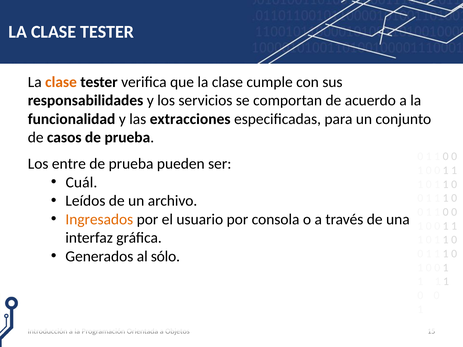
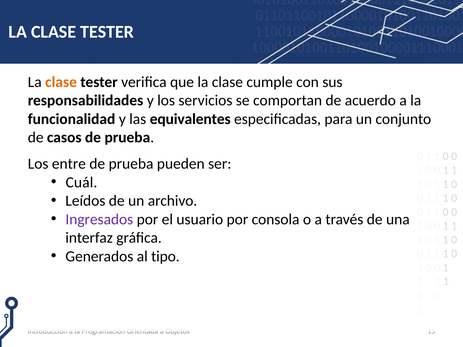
extracciones: extracciones -> equivalentes (190, 119)
Ingresados colour: orange -> purple (99, 219)
sólo: sólo -> tipo (165, 257)
